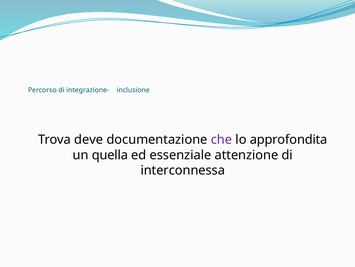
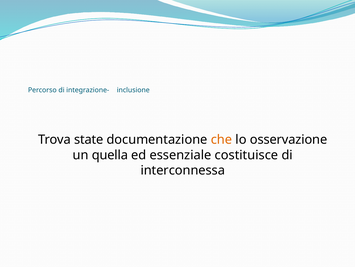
deve: deve -> state (89, 139)
che colour: purple -> orange (221, 139)
approfondita: approfondita -> osservazione (289, 139)
attenzione: attenzione -> costituisce (246, 155)
